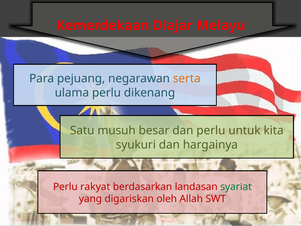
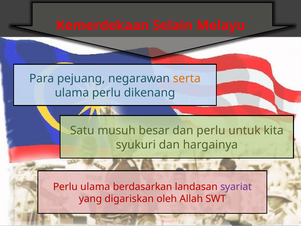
Diajar: Diajar -> Selain (173, 25)
Perlu rakyat: rakyat -> ulama (95, 187)
syariat colour: green -> purple (236, 187)
